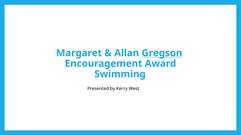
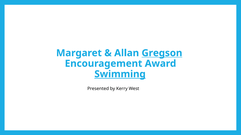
Swimming underline: none -> present (120, 74)
